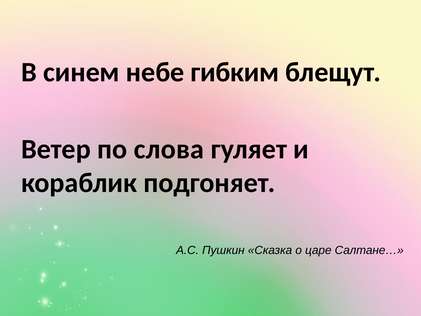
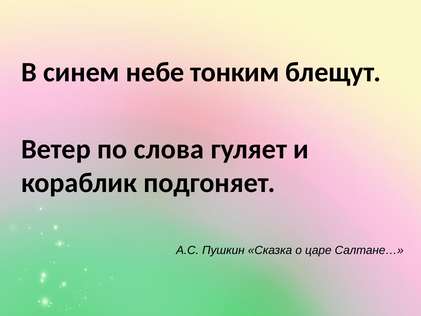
гибким: гибким -> тонким (235, 72)
